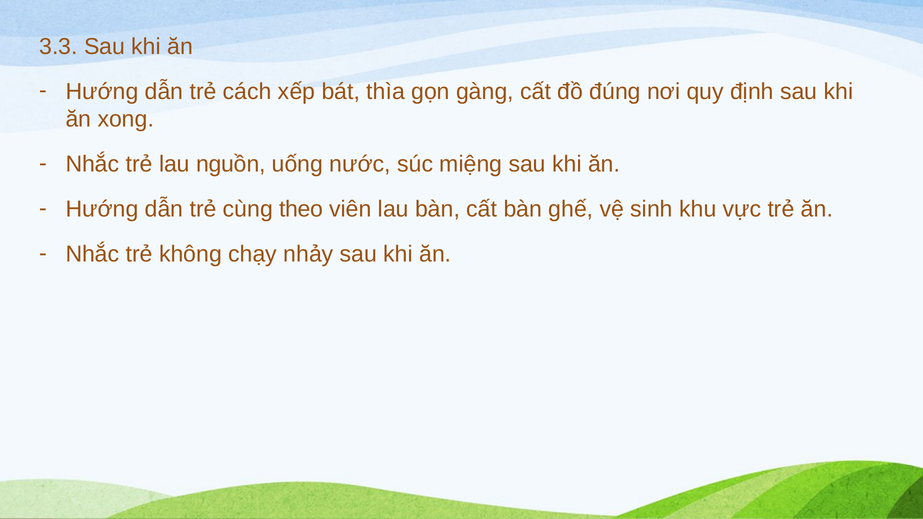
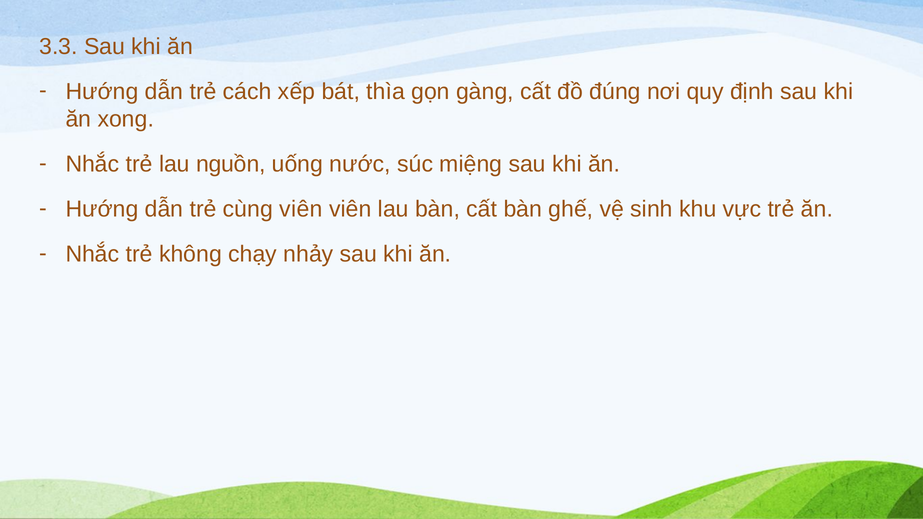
cùng theo: theo -> viên (301, 209)
